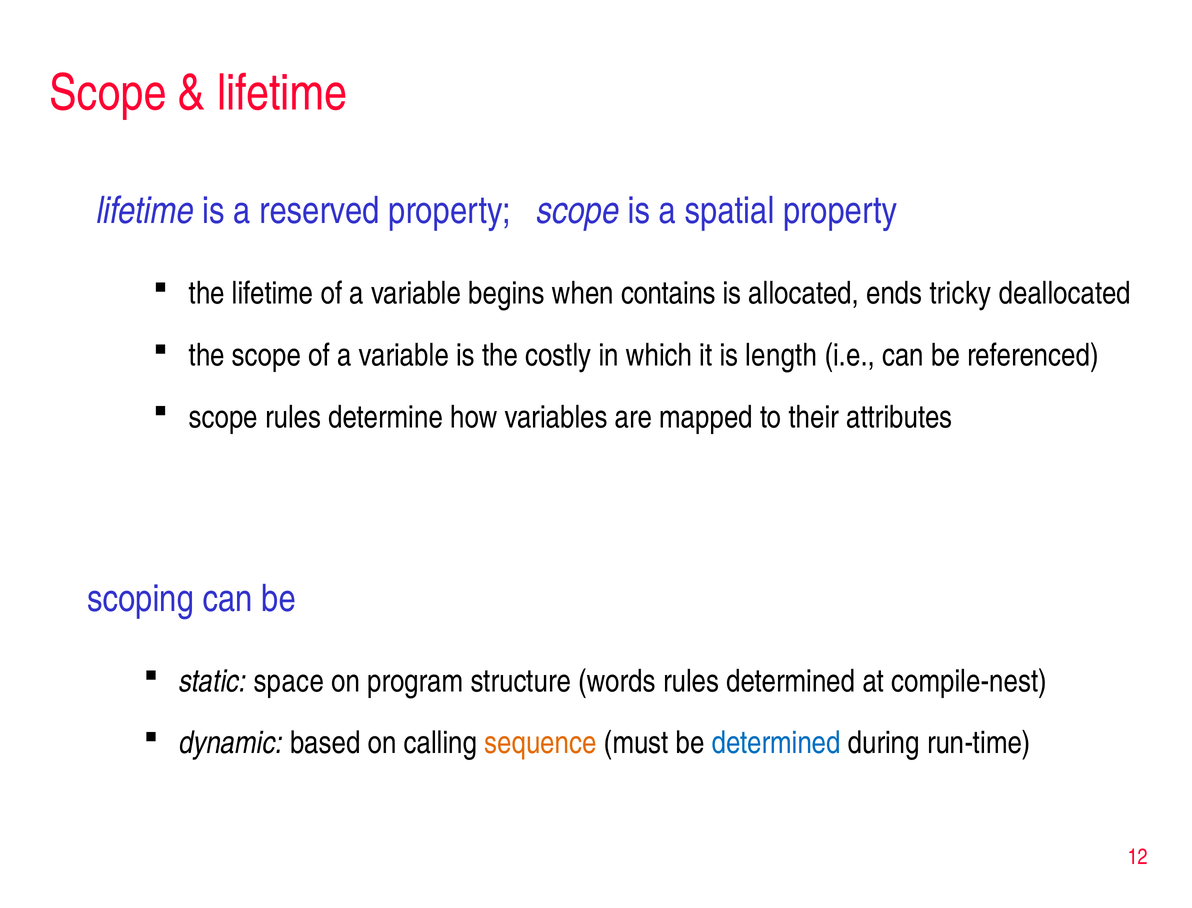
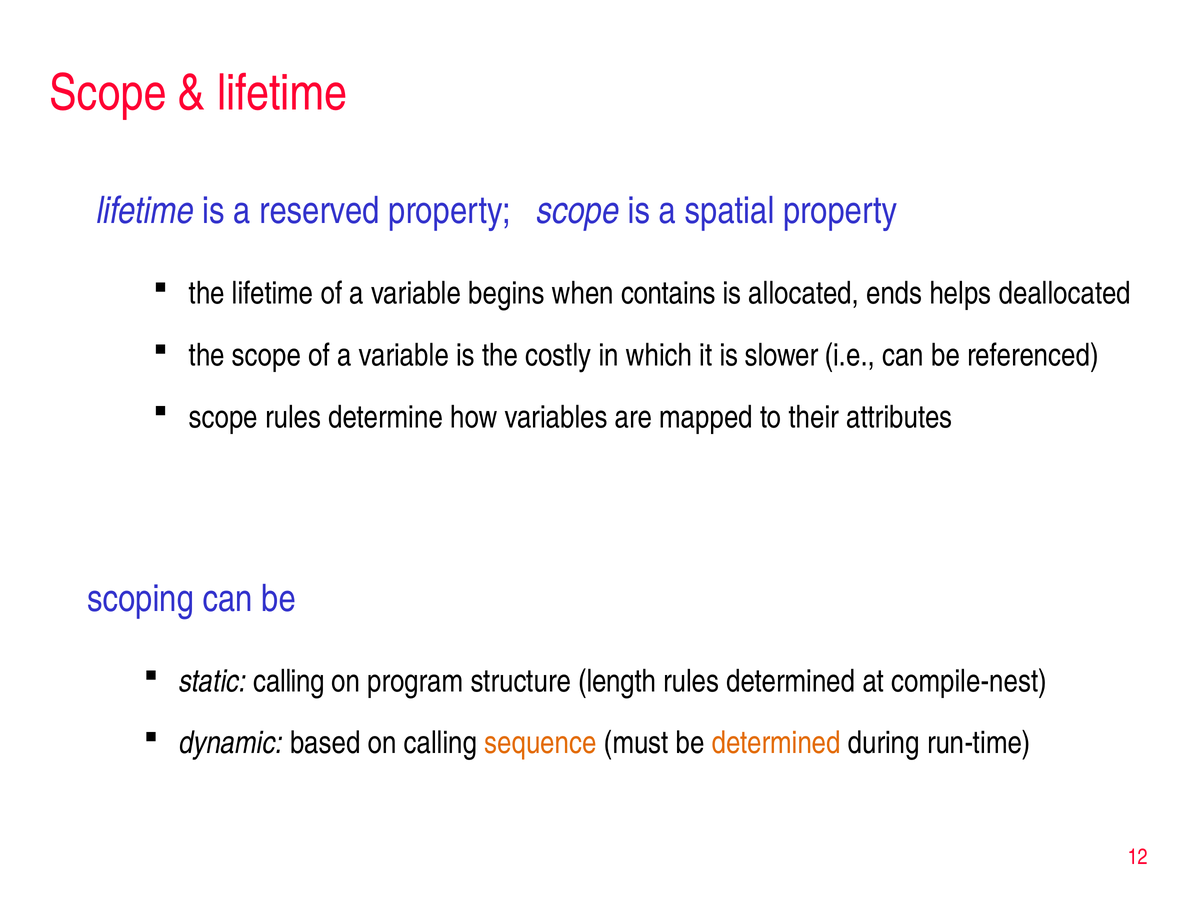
tricky: tricky -> helps (960, 294)
length: length -> slower (782, 355)
static space: space -> calling (289, 681)
words: words -> length (617, 681)
determined colour: blue -> orange (776, 743)
